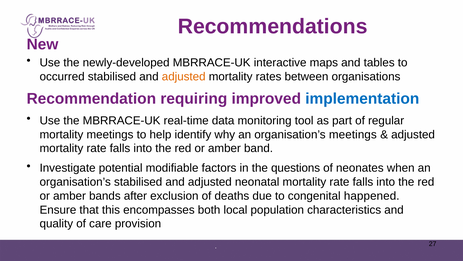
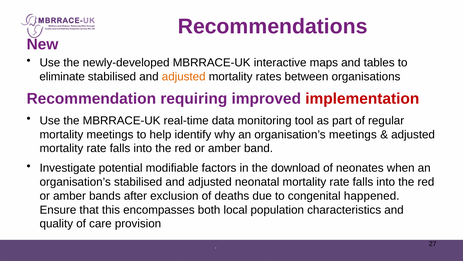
occurred: occurred -> eliminate (62, 76)
implementation colour: blue -> red (362, 99)
questions: questions -> download (296, 168)
